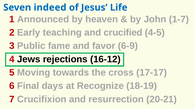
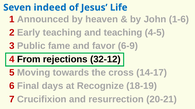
1-7: 1-7 -> 1-6 (179, 19)
and crucified: crucified -> teaching (123, 33)
Jews: Jews -> From (29, 60)
16-12: 16-12 -> 32-12 (105, 60)
17-17: 17-17 -> 14-17 (152, 73)
